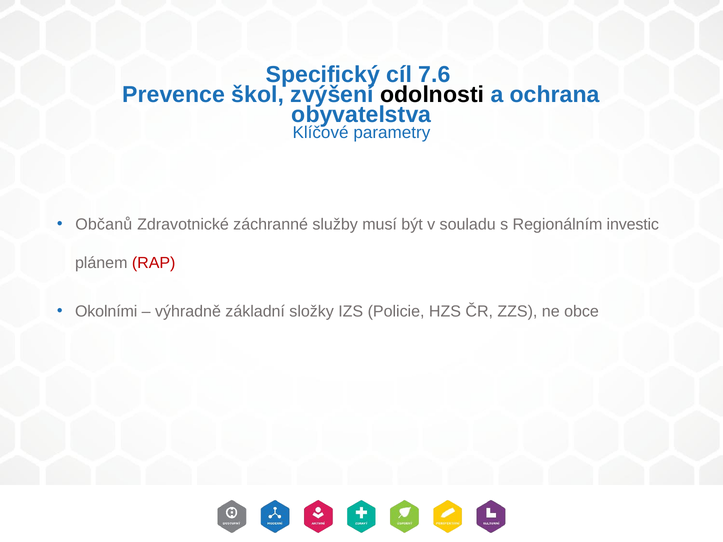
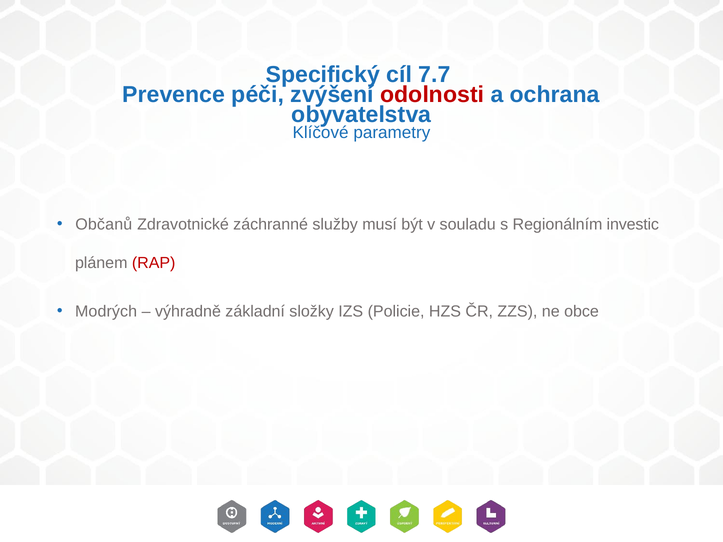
7.6: 7.6 -> 7.7 (434, 75)
škol: škol -> péči (258, 95)
odolnosti colour: black -> red (432, 95)
Okolními: Okolními -> Modrých (106, 312)
